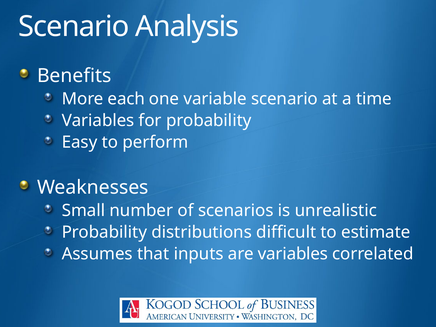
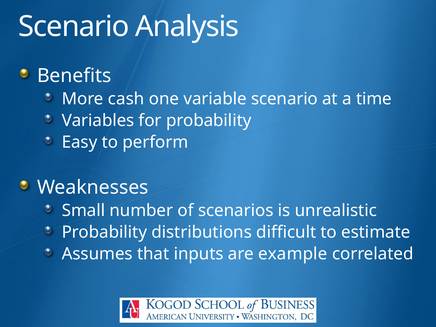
each: each -> cash (126, 99)
are variables: variables -> example (293, 254)
